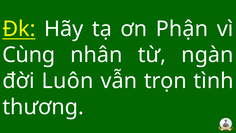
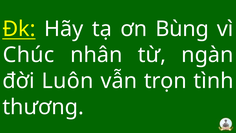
Phận: Phận -> Bùng (182, 29)
Cùng: Cùng -> Chúc (29, 55)
